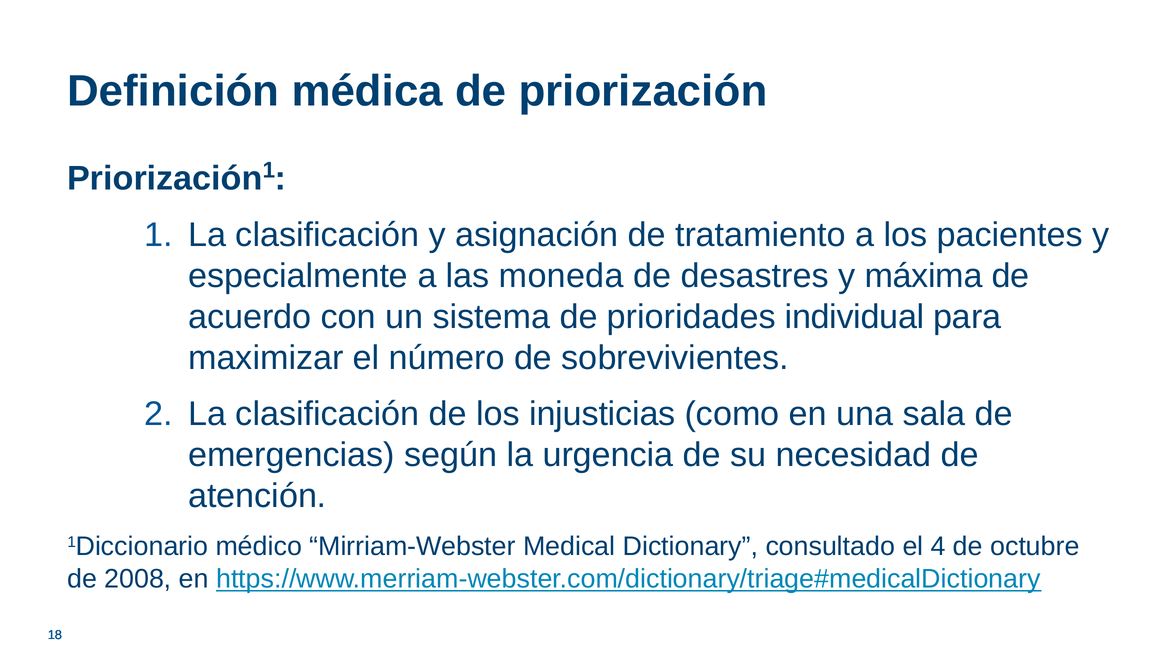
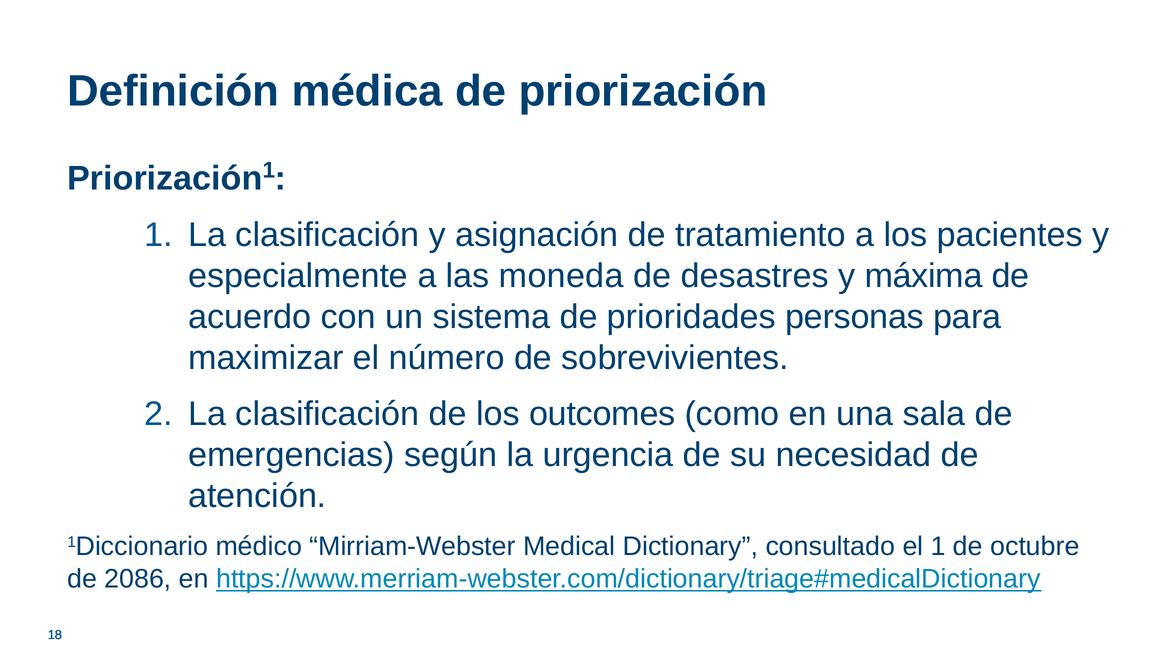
individual: individual -> personas (855, 317)
injusticias: injusticias -> outcomes (602, 414)
el 4: 4 -> 1 (938, 547)
2008: 2008 -> 2086 (138, 579)
